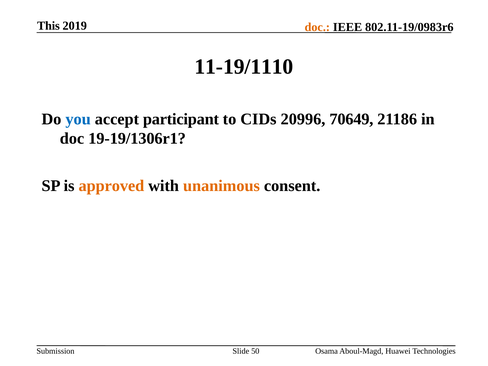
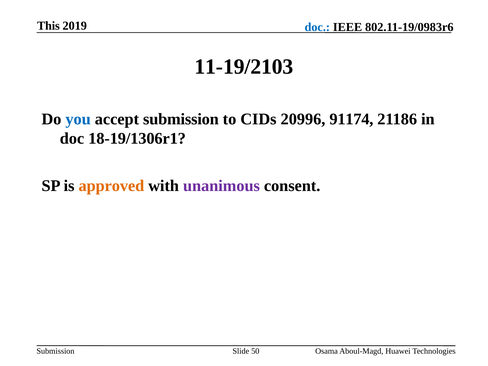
doc colour: orange -> blue (317, 27)
11-19/1110: 11-19/1110 -> 11-19/2103 (244, 67)
accept participant: participant -> submission (181, 119)
70649: 70649 -> 91174 (351, 119)
19-19/1306r1: 19-19/1306r1 -> 18-19/1306r1 (137, 139)
unanimous colour: orange -> purple (221, 186)
